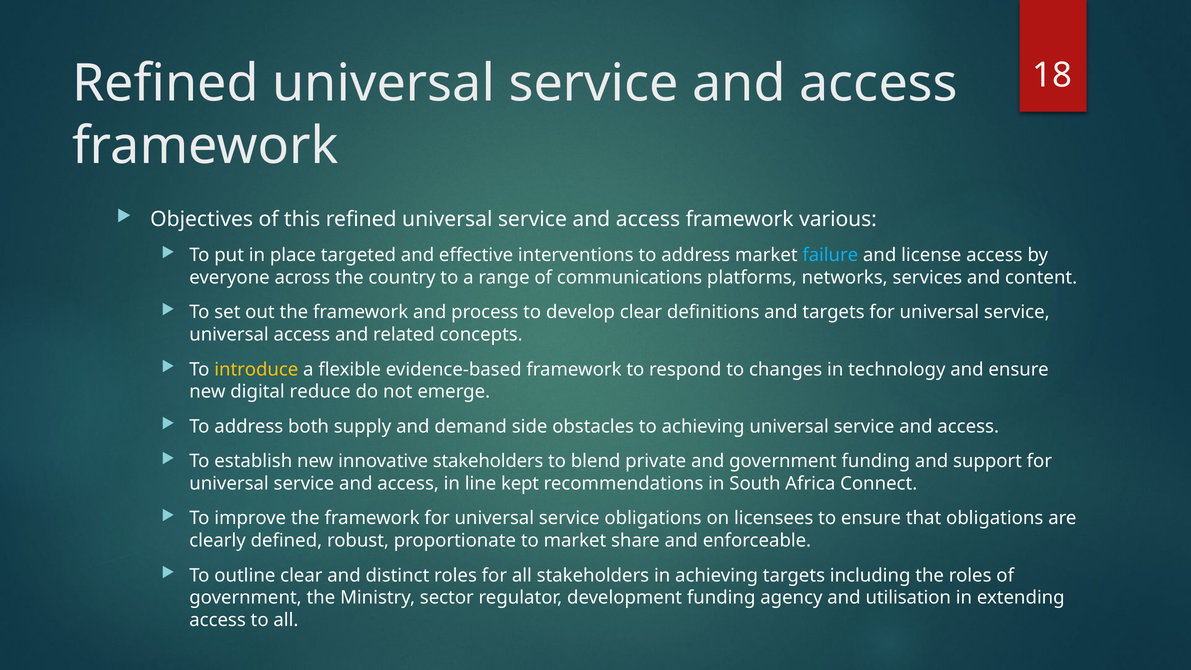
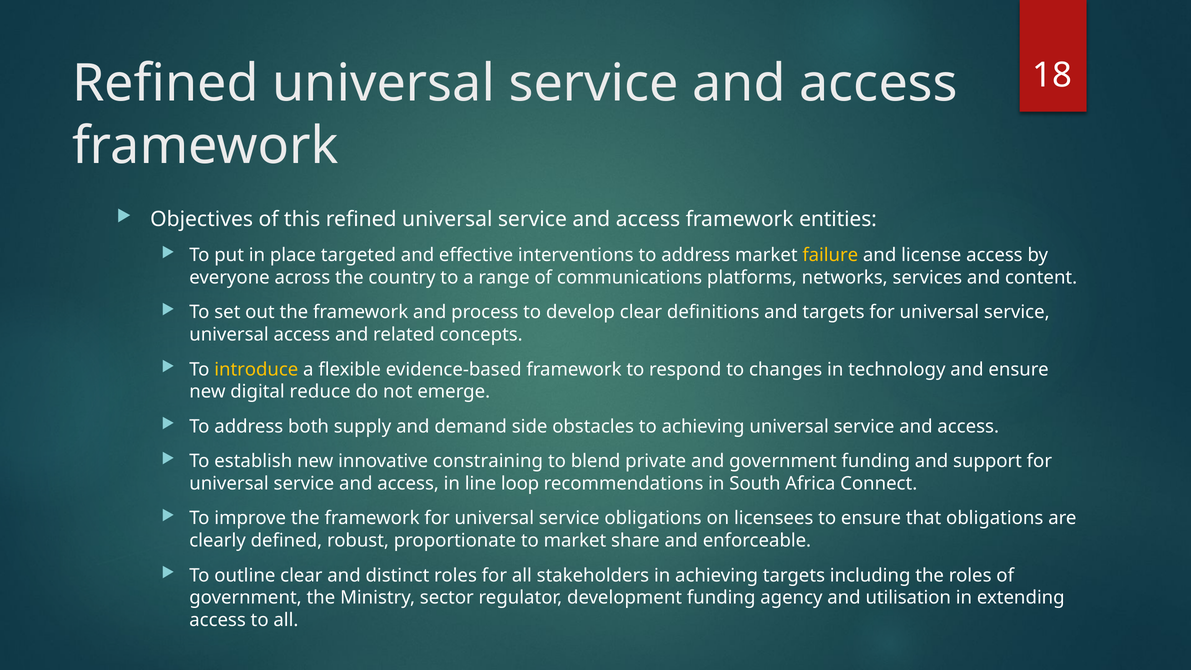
various: various -> entities (838, 219)
failure colour: light blue -> yellow (830, 255)
innovative stakeholders: stakeholders -> constraining (488, 461)
kept: kept -> loop (520, 484)
